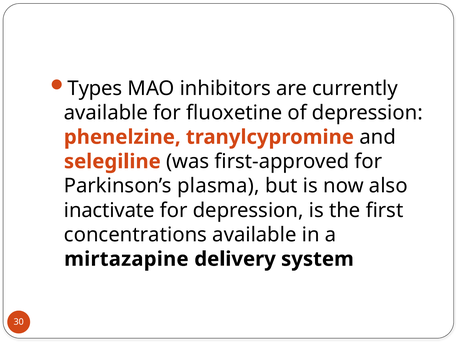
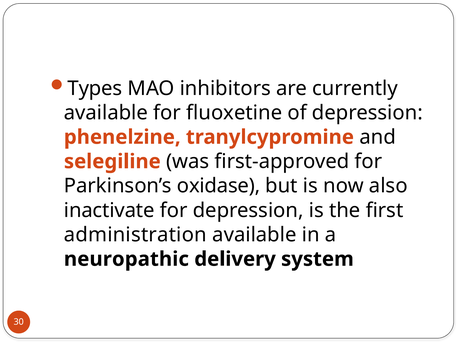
plasma: plasma -> oxidase (219, 186)
concentrations: concentrations -> administration (135, 235)
mirtazapine: mirtazapine -> neuropathic (126, 259)
